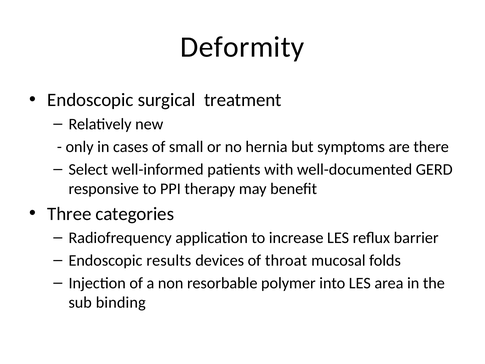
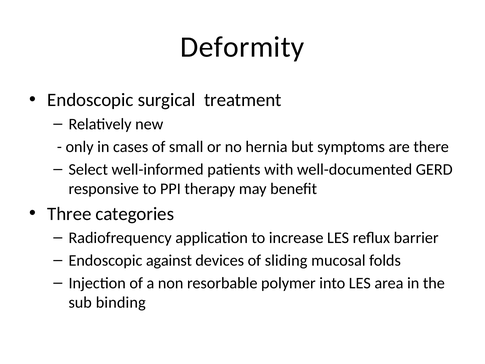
results: results -> against (169, 260)
throat: throat -> sliding (286, 260)
